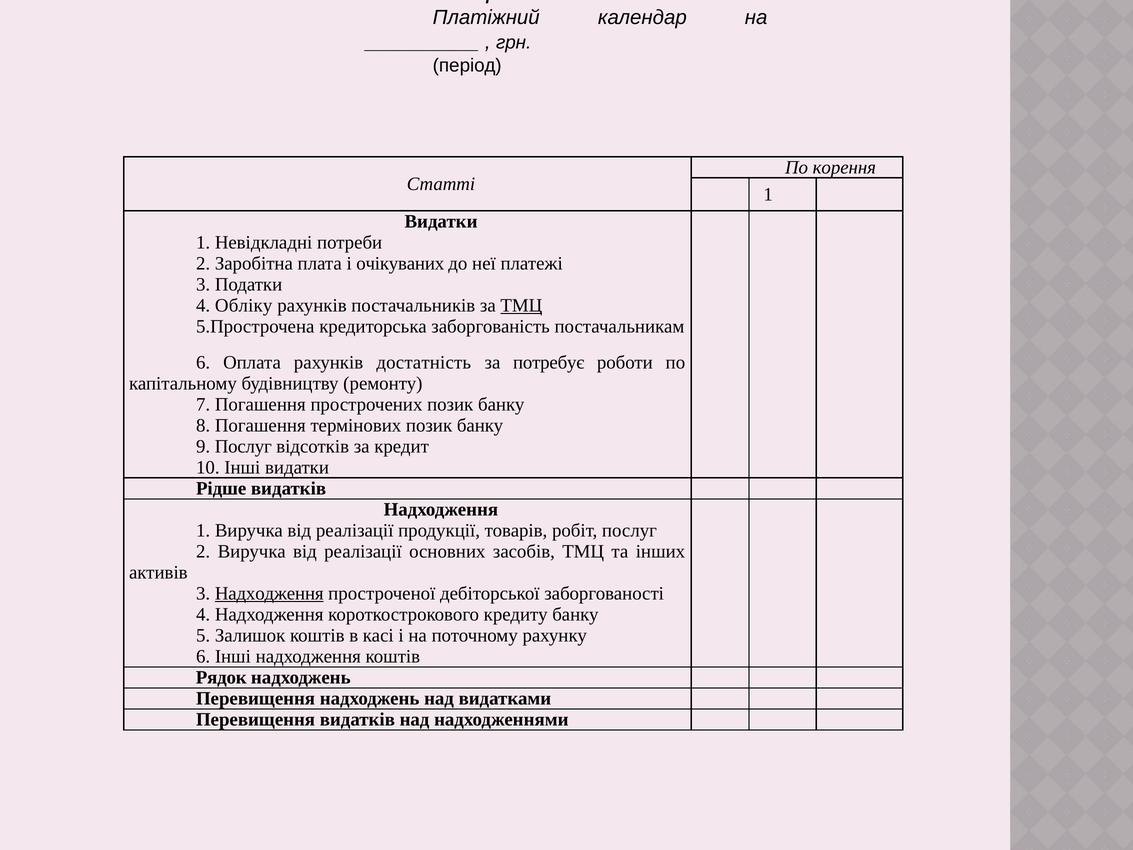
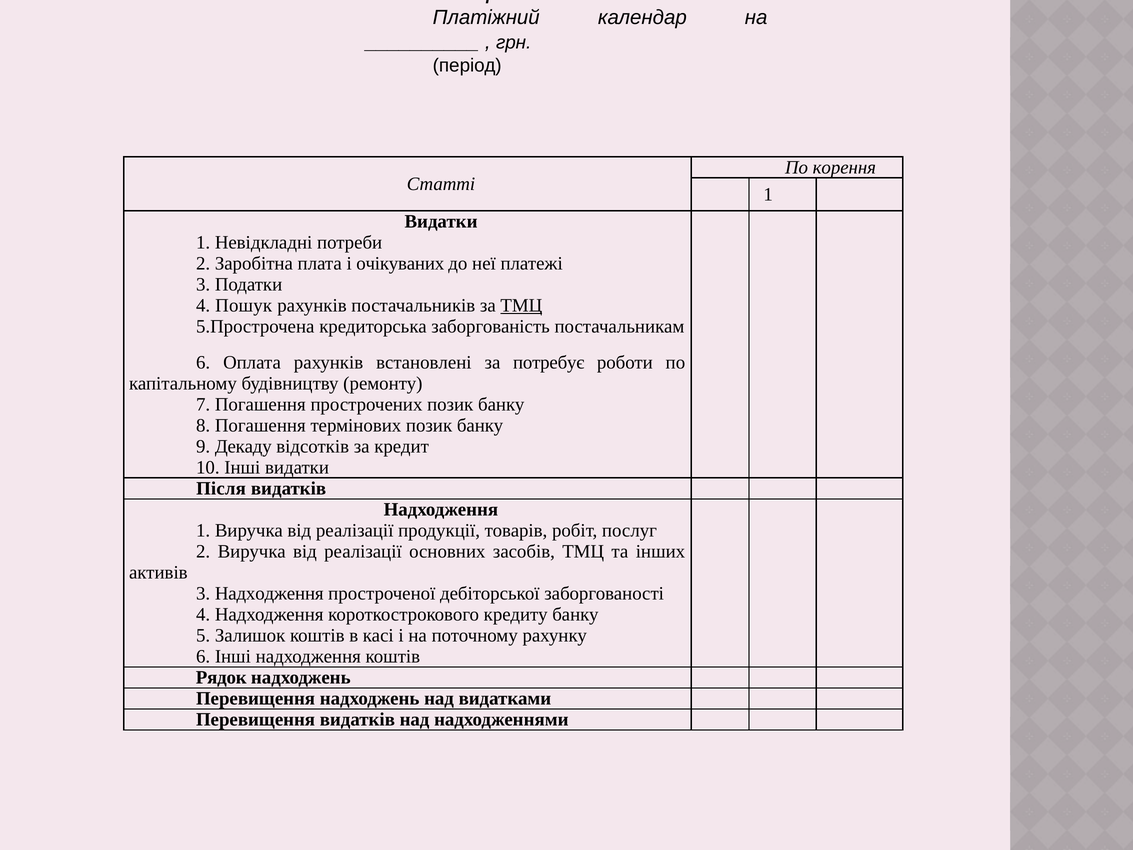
Обліку: Обліку -> Пошук (244, 305)
достатність: достатність -> встановлені (424, 362)
9 Послуг: Послуг -> Декаду (243, 446)
Рідше: Рідше -> Після (221, 488)
Надходження underline: present -> none (269, 593)
